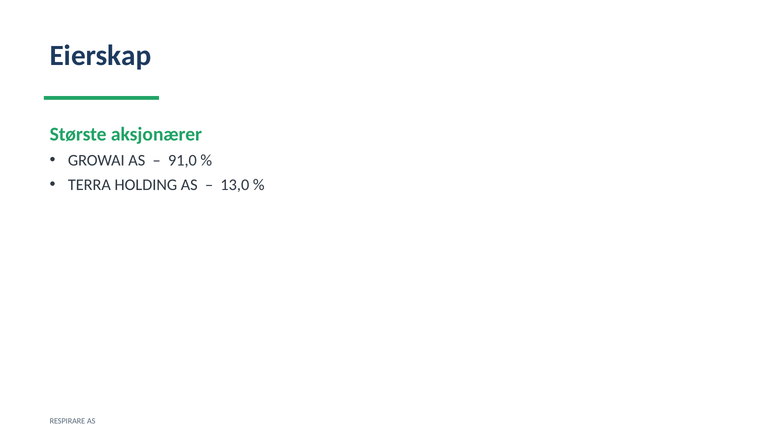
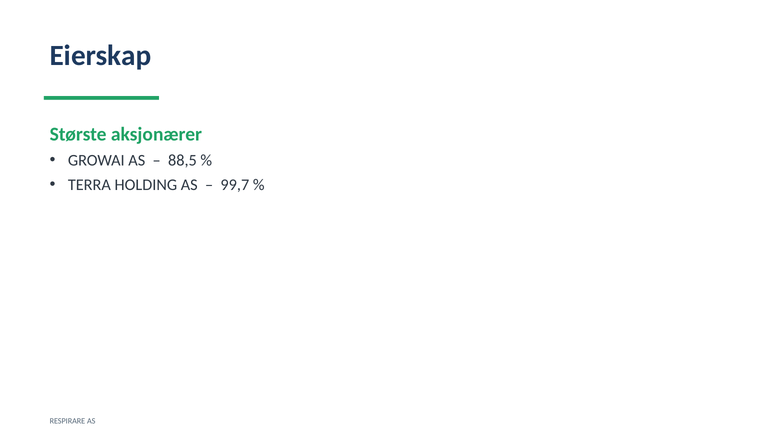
91,0: 91,0 -> 88,5 (182, 160)
13,0: 13,0 -> 99,7 (235, 185)
